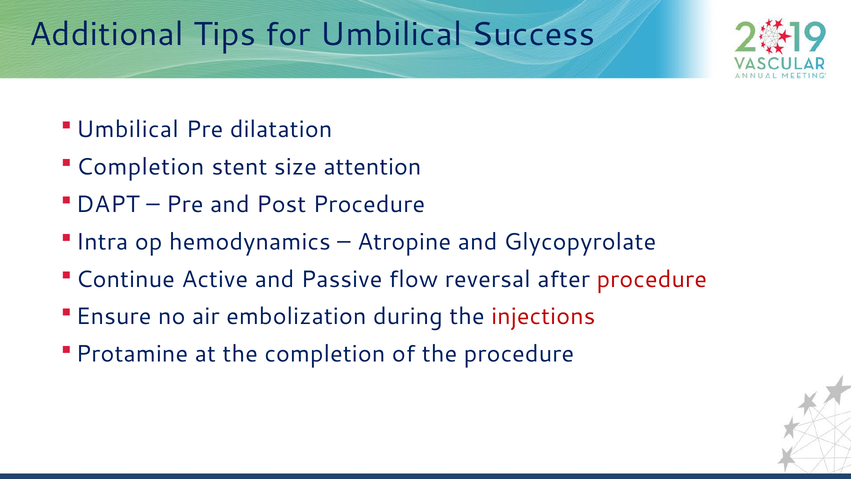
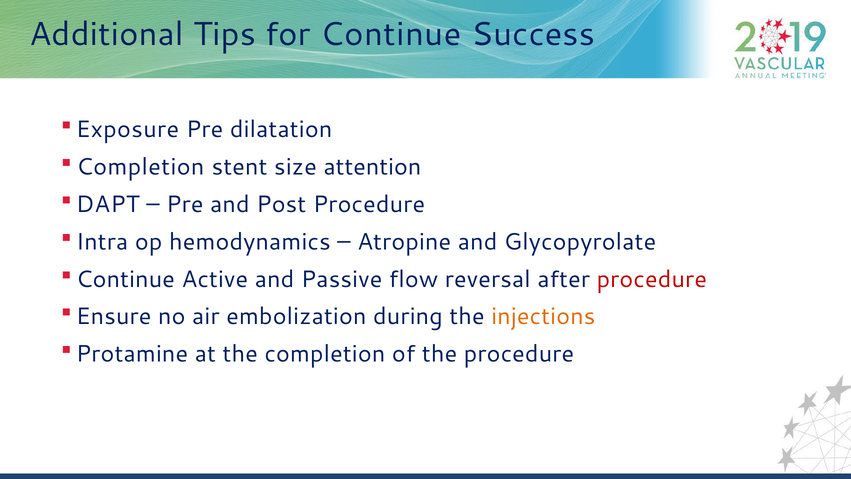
for Umbilical: Umbilical -> Continue (391, 34)
Umbilical: Umbilical -> Exposure (127, 129)
injections colour: red -> orange (543, 316)
